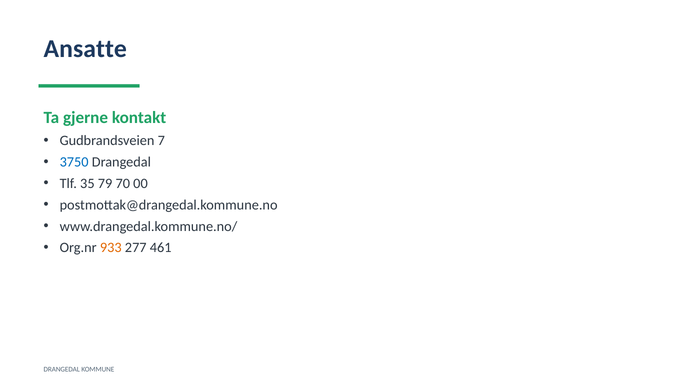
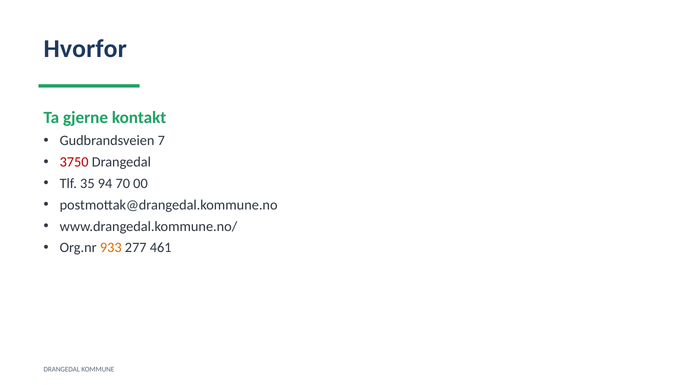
Ansatte: Ansatte -> Hvorfor (85, 49)
3750 colour: blue -> red (74, 162)
79: 79 -> 94 (105, 184)
